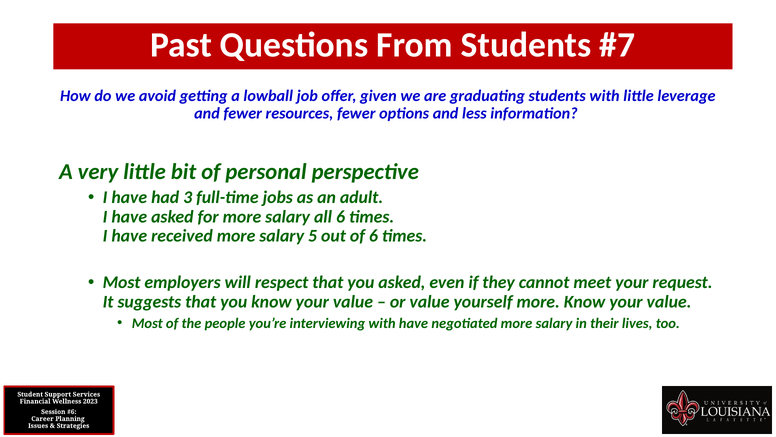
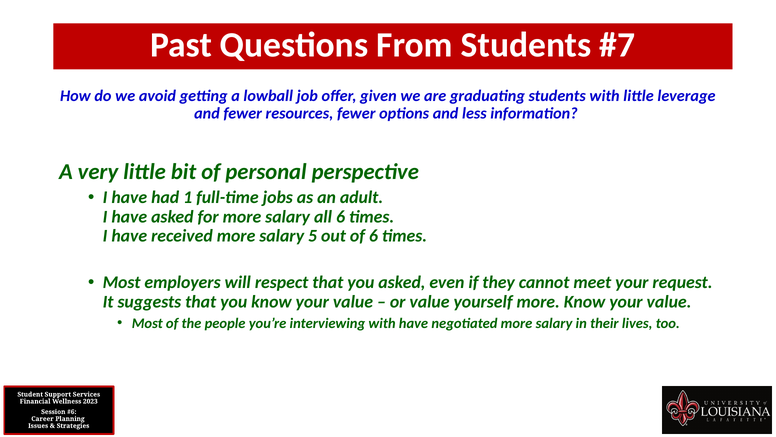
3: 3 -> 1 (188, 197)
